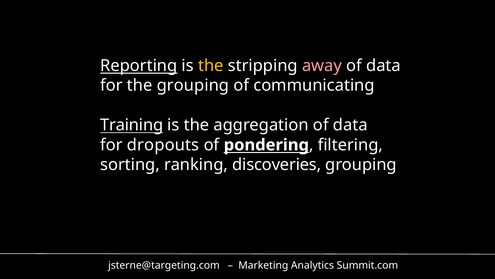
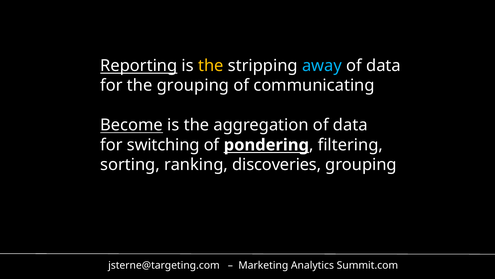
away colour: pink -> light blue (322, 65)
Training: Training -> Become (132, 125)
dropouts: dropouts -> switching (163, 145)
